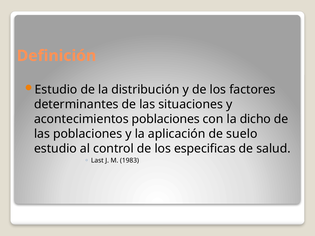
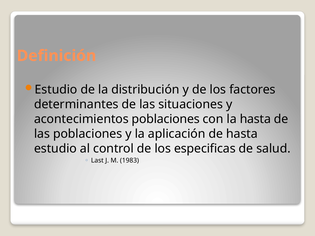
la dicho: dicho -> hasta (255, 119)
de suelo: suelo -> hasta (242, 134)
